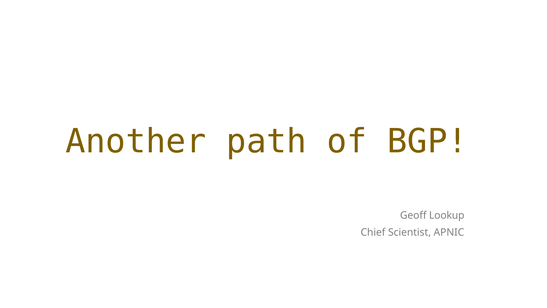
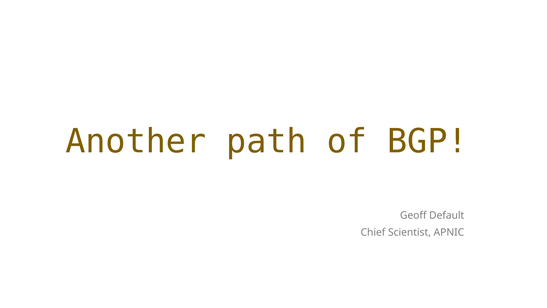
Lookup: Lookup -> Default (447, 215)
